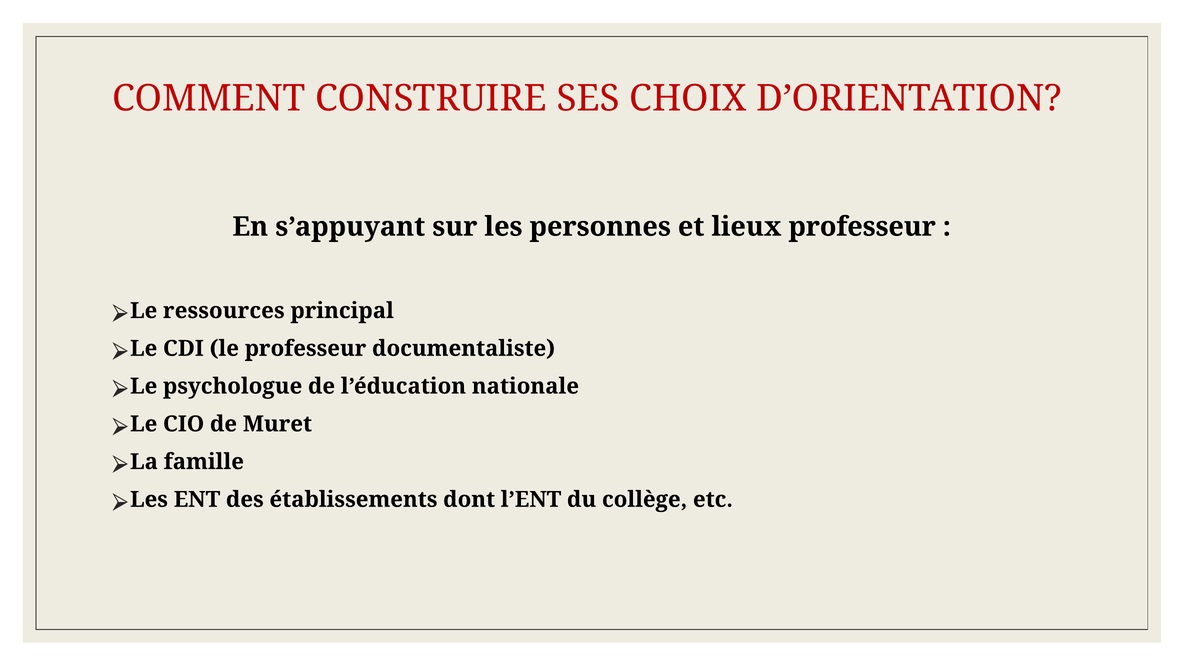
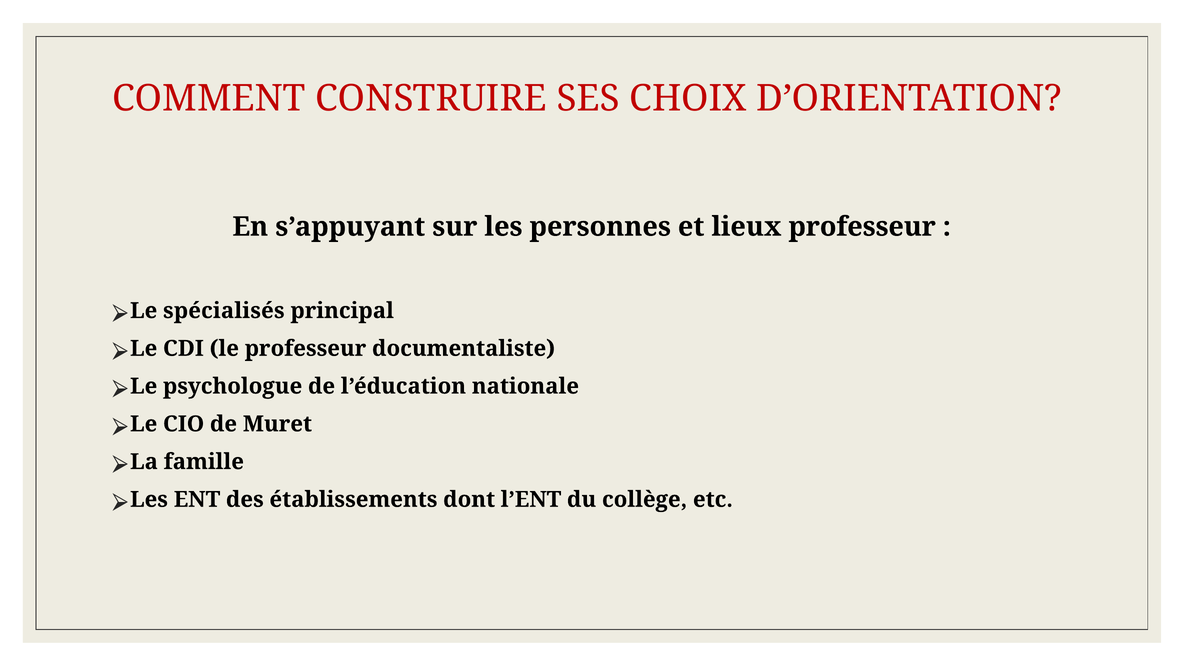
ressources: ressources -> spécialisés (224, 311)
